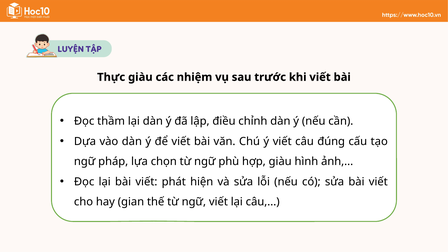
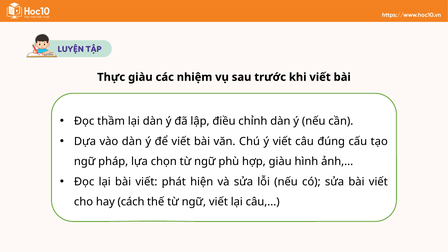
gian: gian -> cách (131, 202)
